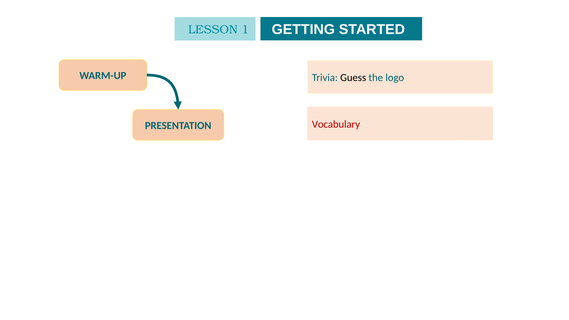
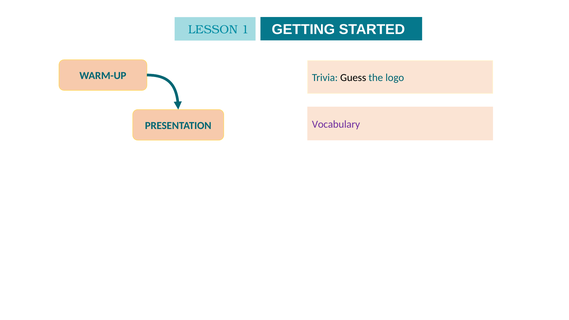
Vocabulary colour: red -> purple (336, 124)
